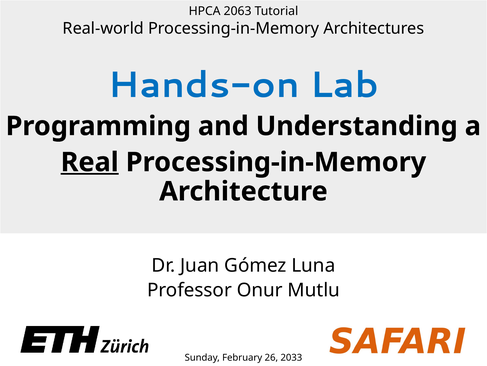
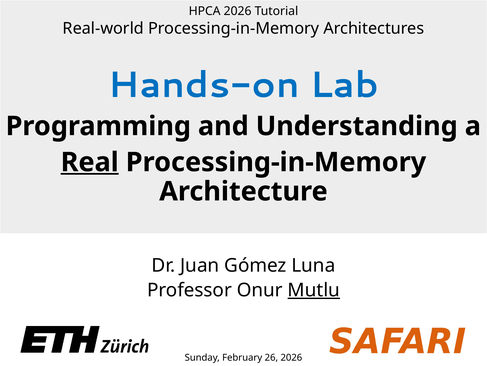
HPCA 2063: 2063 -> 2026 (238, 11)
Mutlu underline: none -> present (314, 290)
26 2033: 2033 -> 2026 (291, 357)
